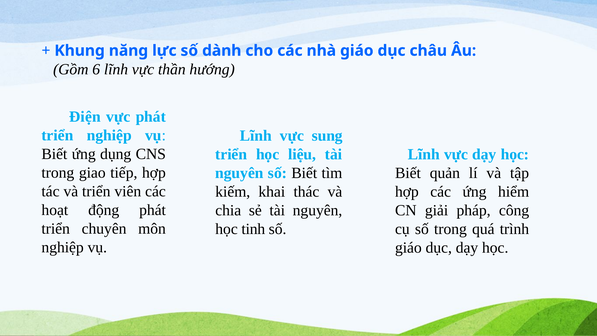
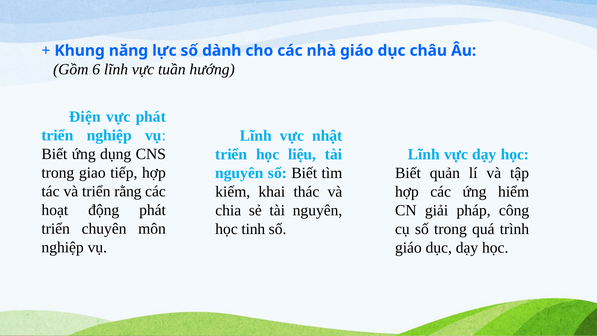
thần: thần -> tuần (172, 69)
sung: sung -> nhật (327, 135)
viên: viên -> rằng (128, 191)
